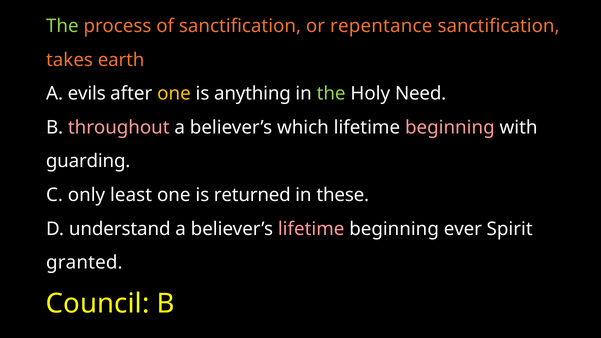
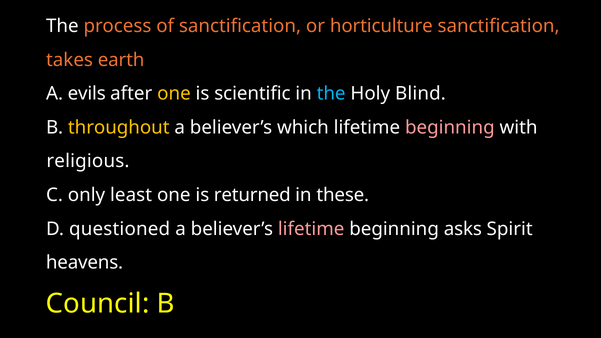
The colour: light green -> white (62, 26)
repentance: repentance -> horticulture (381, 26)
anything: anything -> scientific (252, 94)
the colour: light green -> light blue (331, 94)
Need: Need -> Blind (420, 94)
throughout colour: pink -> yellow (119, 128)
guarding: guarding -> religious (88, 161)
understand: understand -> questioned (120, 229)
ever: ever -> asks (463, 229)
granted: granted -> heavens (85, 263)
